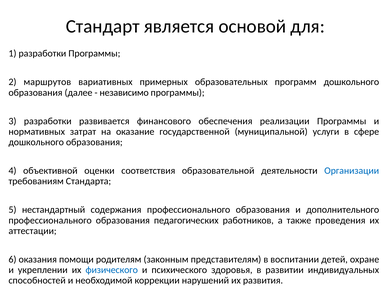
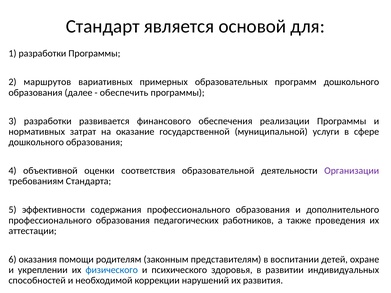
независимо: независимо -> обеспечить (124, 93)
Организации colour: blue -> purple (352, 171)
нестандартный: нестандартный -> эффективности (54, 210)
